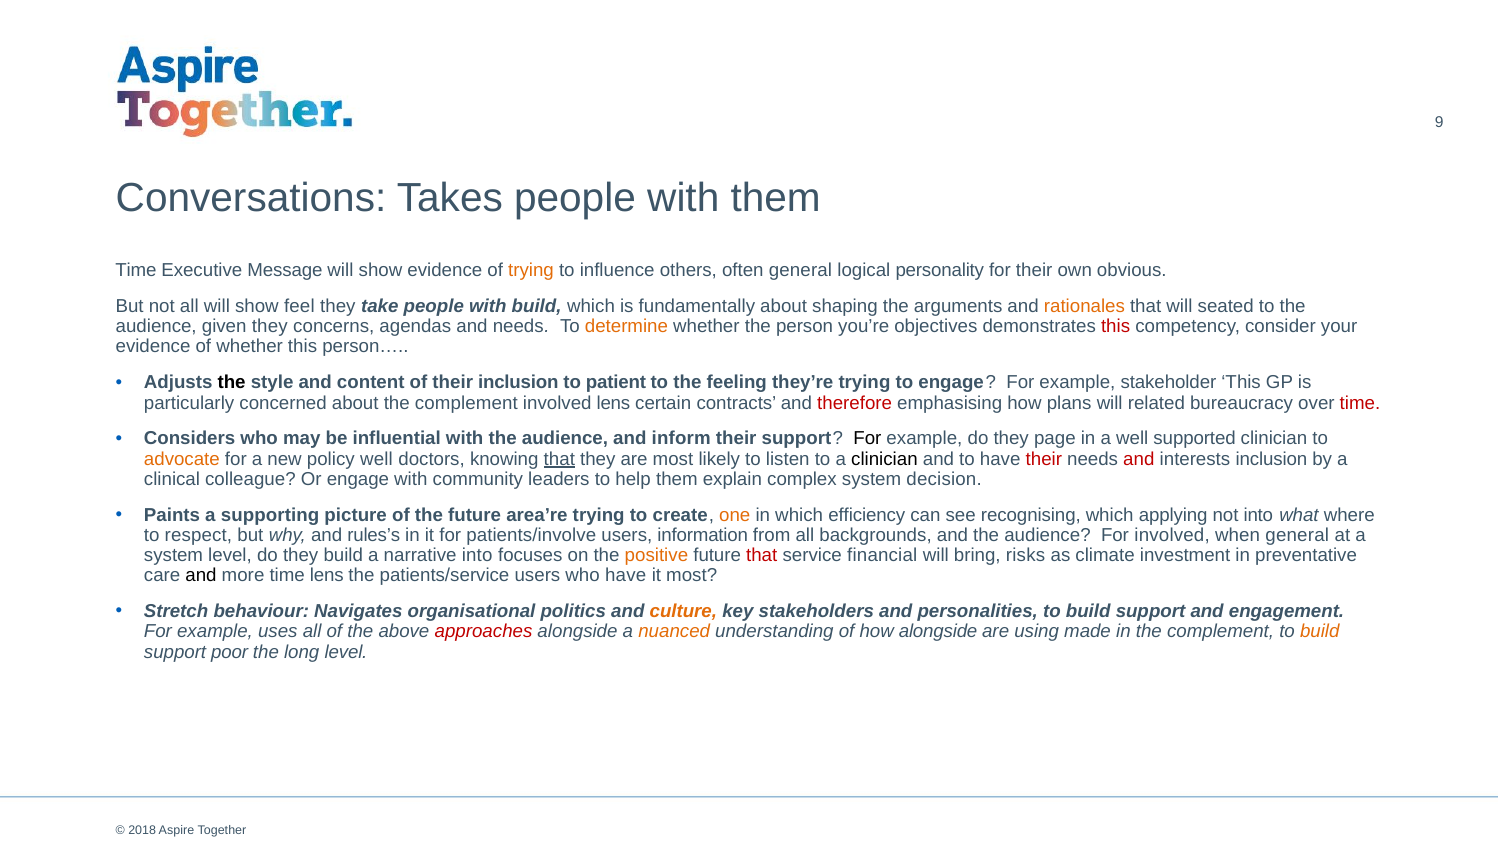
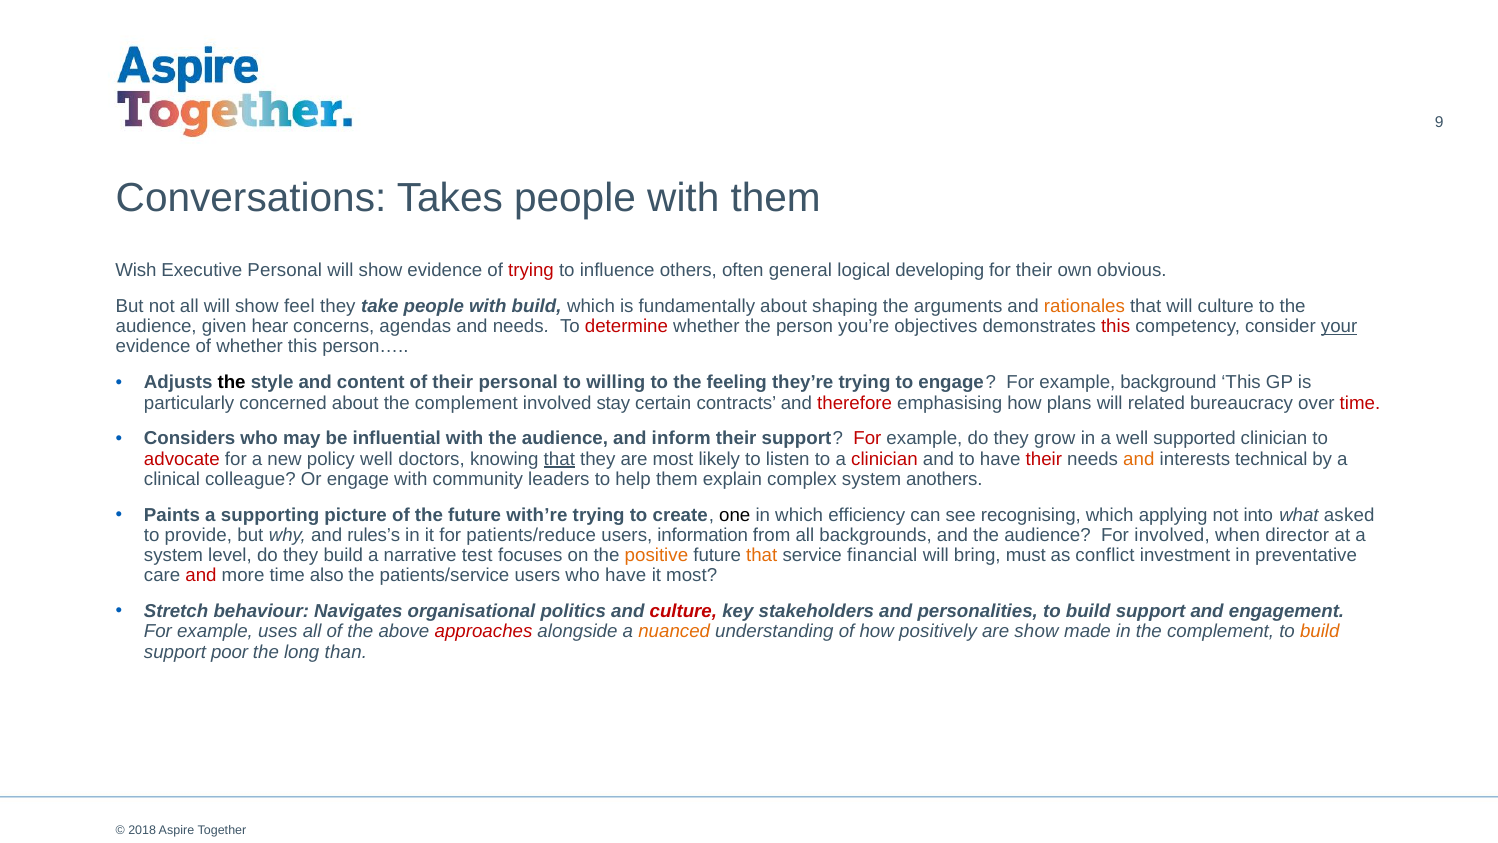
Time: Time -> Wish (136, 270)
Executive Message: Message -> Personal (285, 270)
trying colour: orange -> red (531, 270)
personality: personality -> developing (940, 270)
will seated: seated -> culture (1226, 306)
given they: they -> hear (270, 326)
determine colour: orange -> red (626, 326)
your underline: none -> present (1339, 326)
their inclusion: inclusion -> personal (518, 382)
patient: patient -> willing (616, 382)
stakeholder: stakeholder -> background (1168, 382)
involved lens: lens -> stay (613, 403)
For colour: black -> red (867, 439)
page: page -> grow (1055, 439)
advocate colour: orange -> red (182, 459)
clinician colour: black -> red (884, 459)
and colour: red -> orange (1139, 459)
interests inclusion: inclusion -> technical (1271, 459)
decision: decision -> anothers (944, 479)
area’re: area’re -> with’re (537, 515)
one colour: orange -> black (735, 515)
where: where -> asked (1349, 515)
respect: respect -> provide (198, 535)
patients/involve: patients/involve -> patients/reduce (531, 535)
when general: general -> director (1297, 535)
narrative into: into -> test (477, 555)
that colour: red -> orange (762, 555)
risks: risks -> must (1026, 555)
climate: climate -> conflict (1105, 555)
and colour: black -> red (201, 575)
time lens: lens -> also (327, 575)
culture colour: orange -> red (683, 611)
how alongside: alongside -> positively (938, 631)
are using: using -> show (1037, 631)
long level: level -> than (346, 652)
